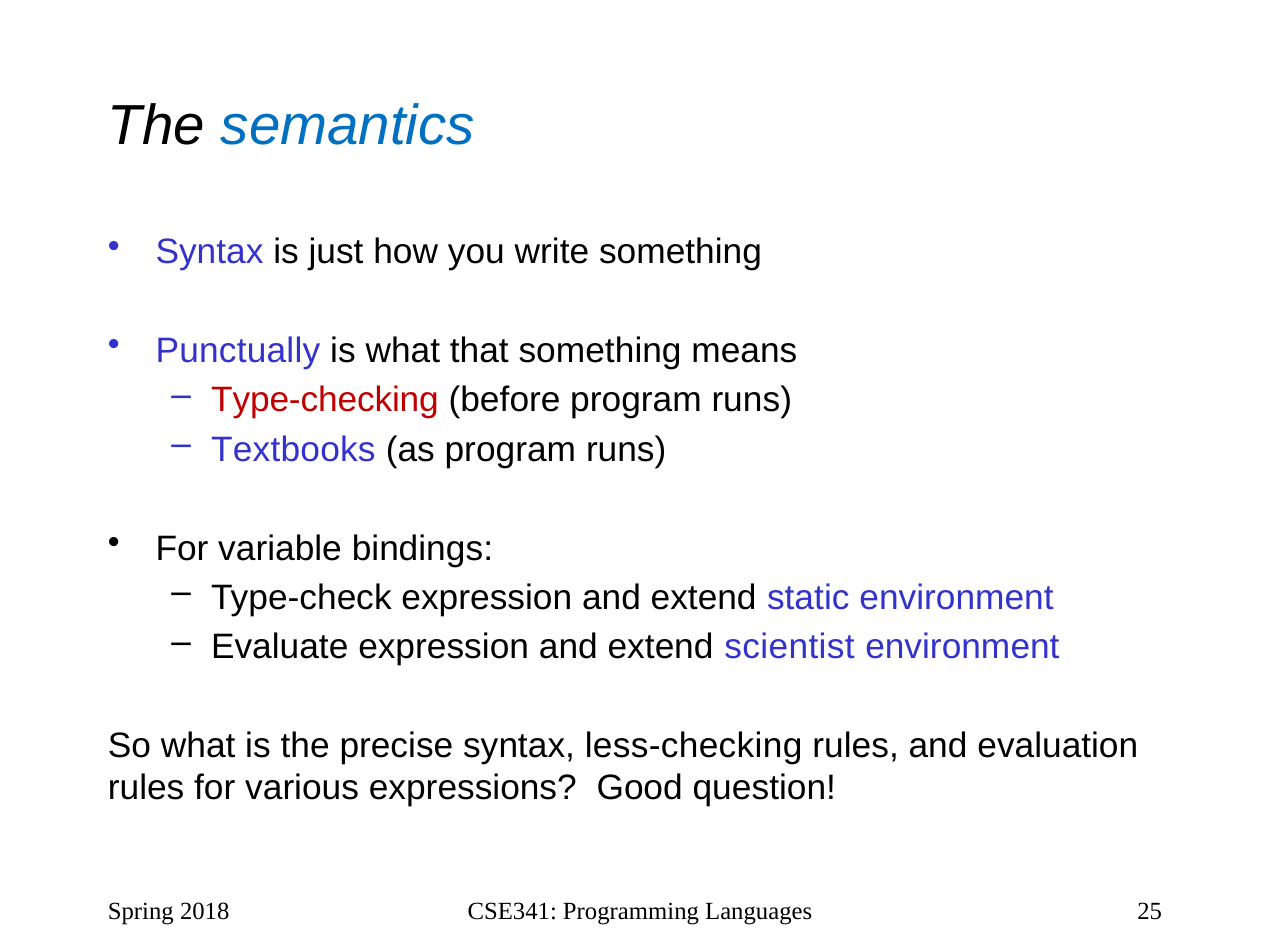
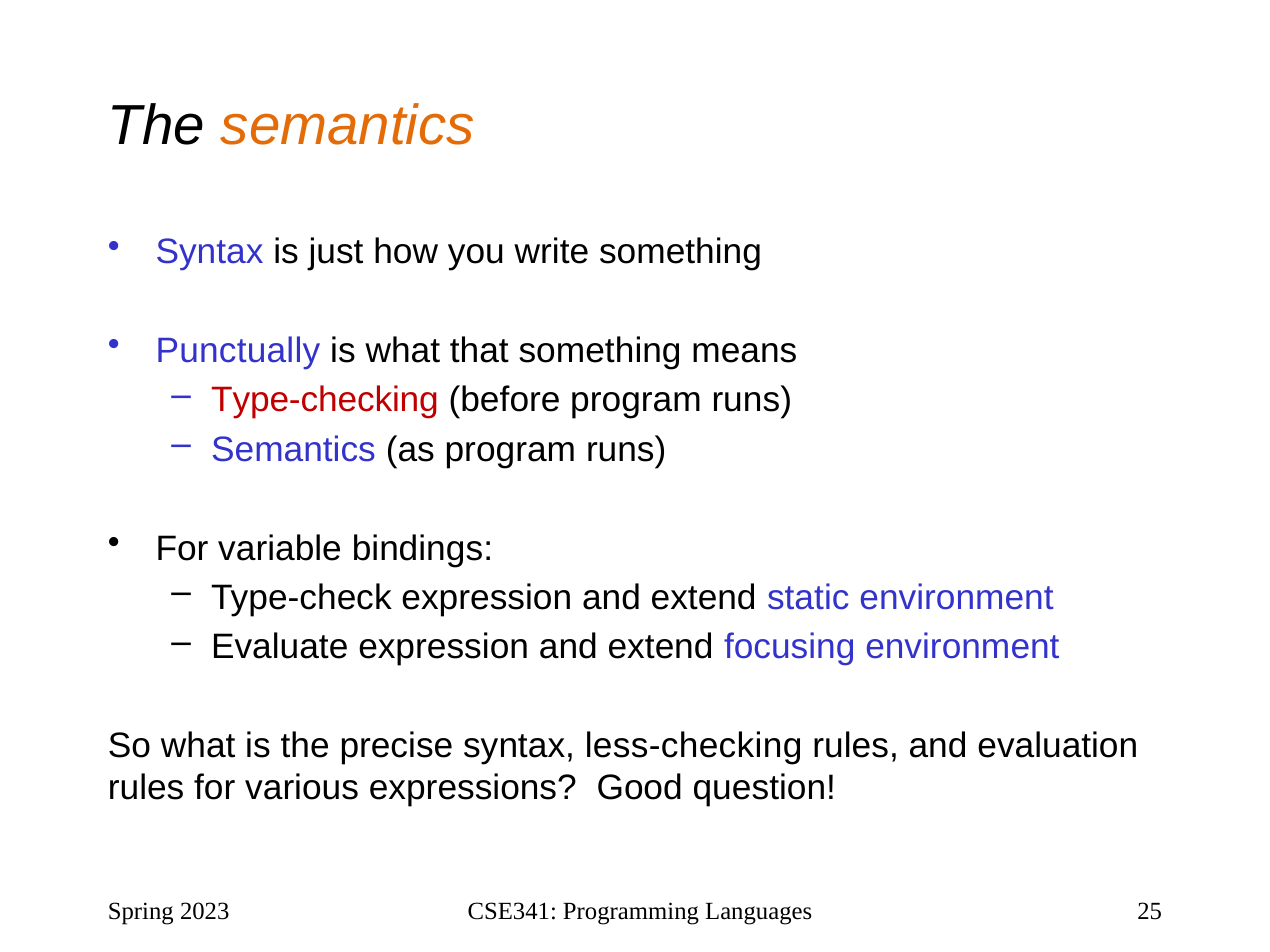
semantics colour: blue -> orange (348, 126)
Textbooks: Textbooks -> Semantics (293, 450)
scientist: scientist -> focusing (790, 647)
2018: 2018 -> 2023 (205, 912)
